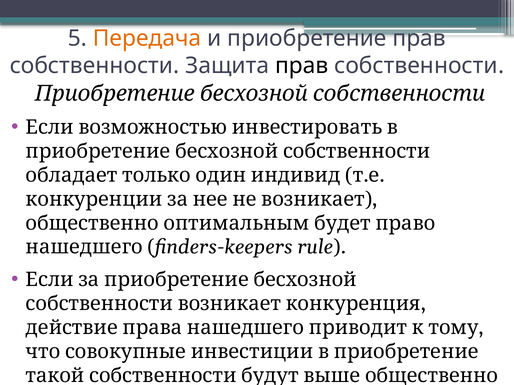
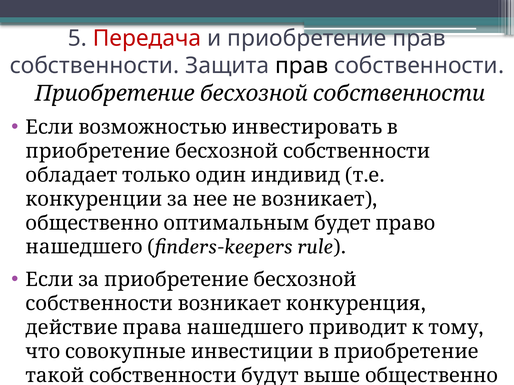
Передача colour: orange -> red (147, 38)
